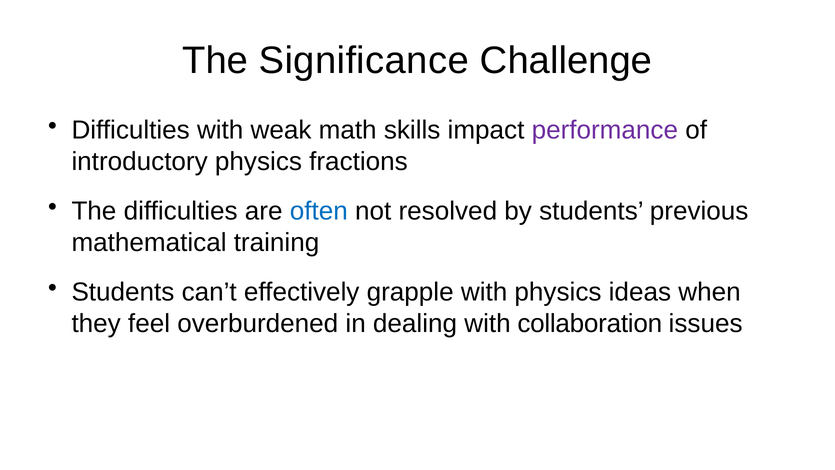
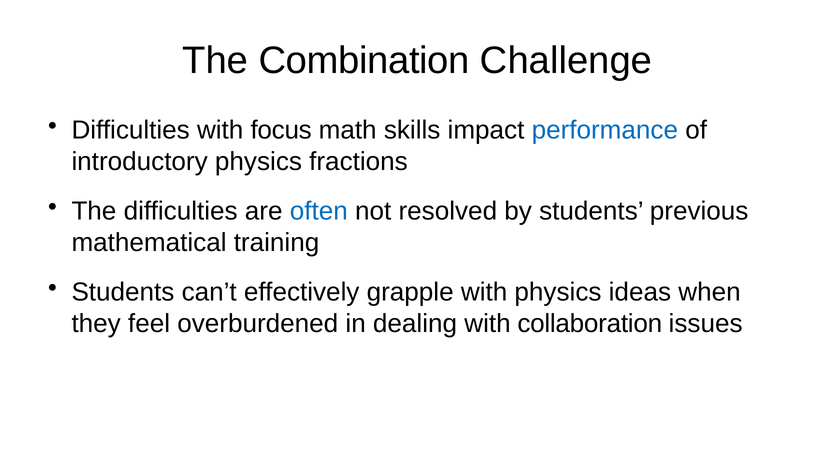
Significance: Significance -> Combination (364, 61)
weak: weak -> focus (281, 130)
performance colour: purple -> blue (605, 130)
